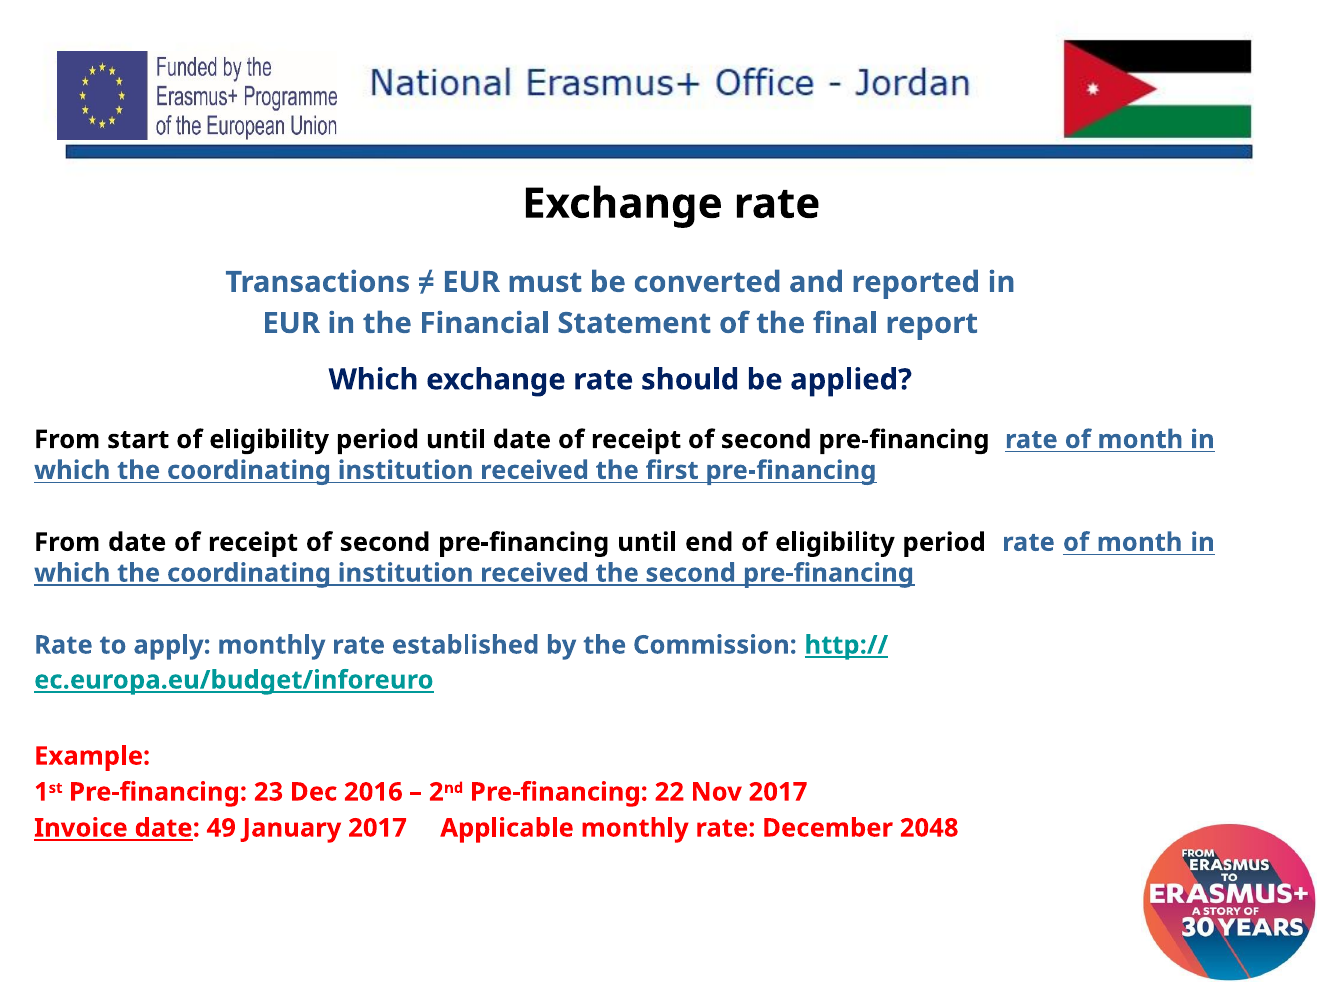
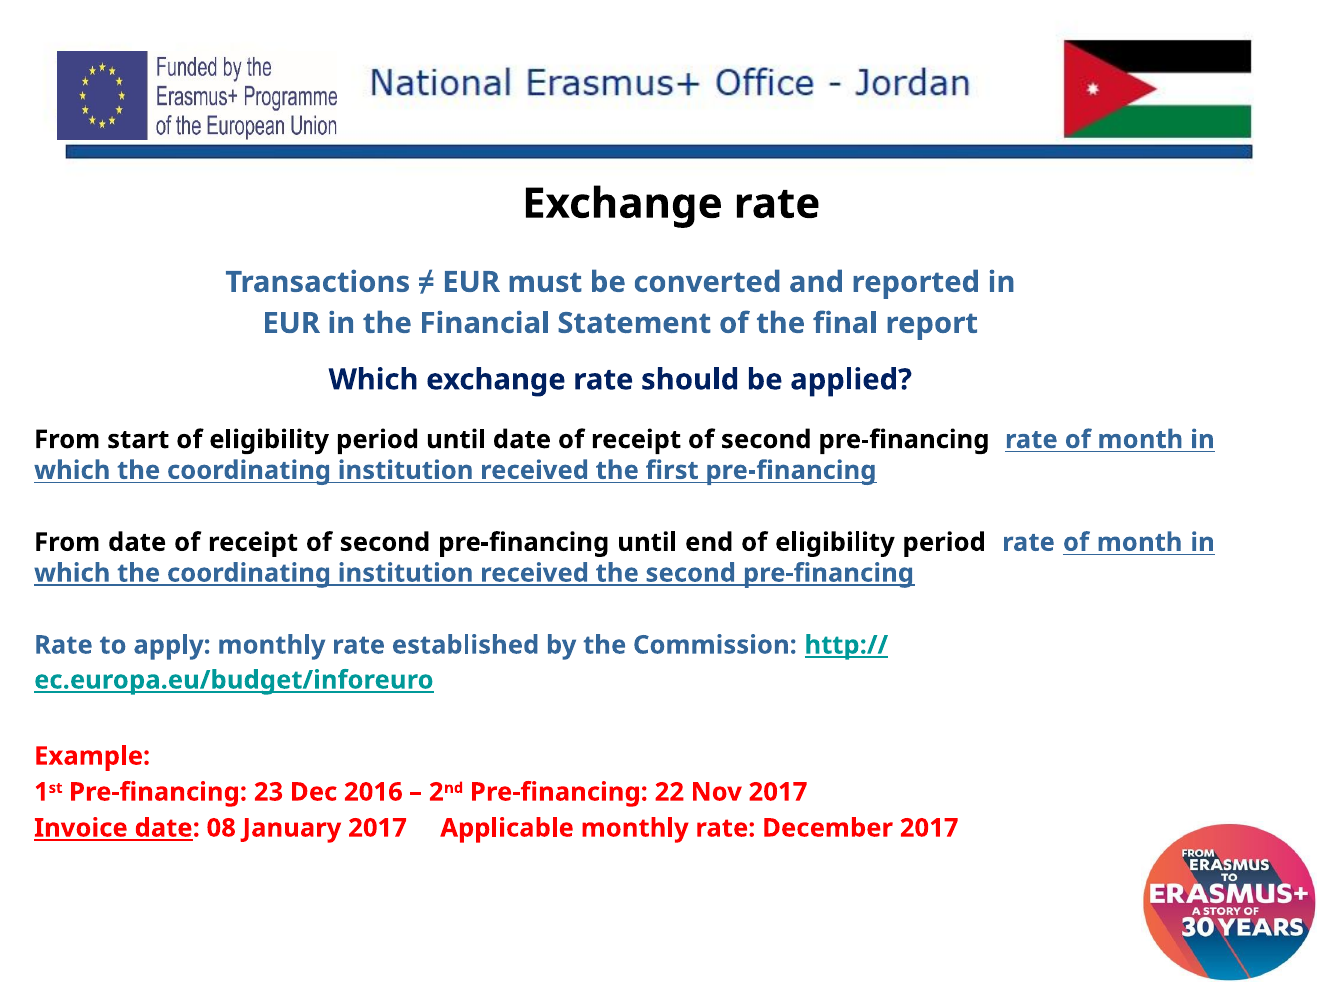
49: 49 -> 08 (221, 828)
December 2048: 2048 -> 2017 (929, 828)
